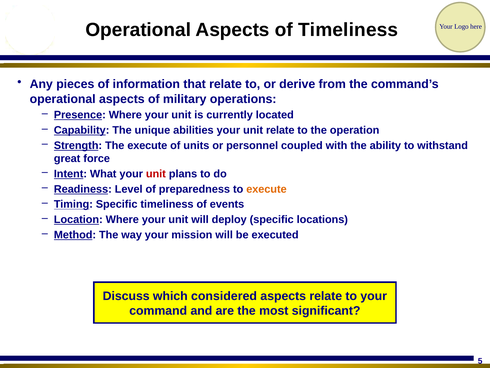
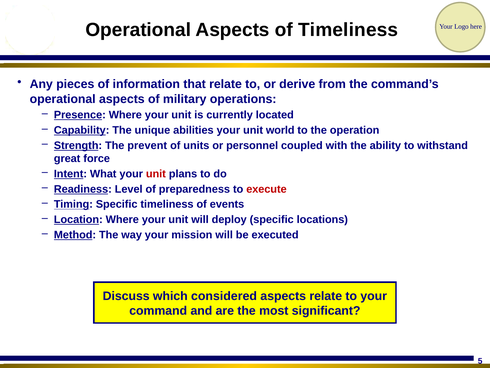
unit relate: relate -> world (280, 130)
The execute: execute -> prevent (147, 145)
execute colour: orange -> red (266, 189)
